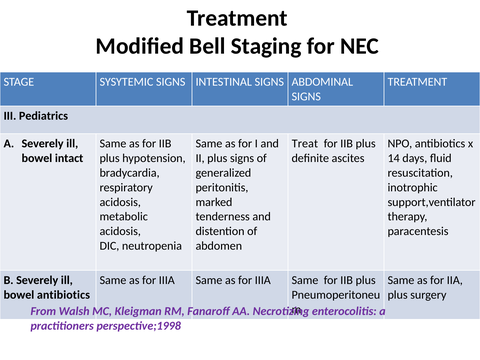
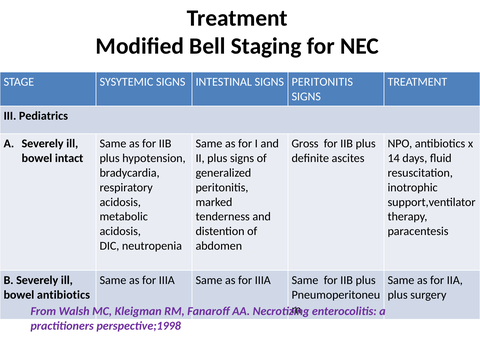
SIGNS ABDOMINAL: ABDOMINAL -> PERITONITIS (322, 82)
Treat: Treat -> Gross (305, 143)
